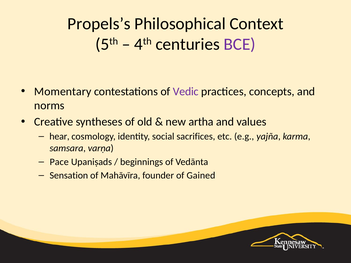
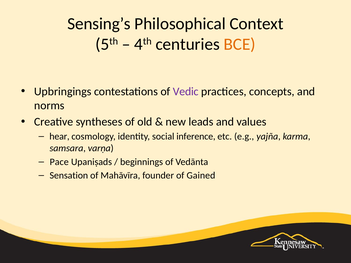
Propels’s: Propels’s -> Sensing’s (99, 24)
BCE colour: purple -> orange (240, 44)
Momentary: Momentary -> Upbringings (63, 92)
artha: artha -> leads (201, 122)
sacrifices: sacrifices -> inference (196, 137)
